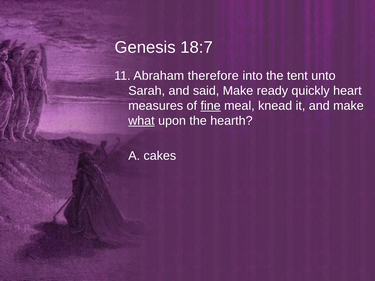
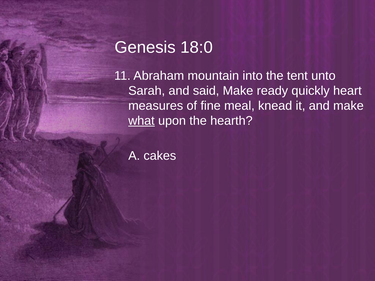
18:7: 18:7 -> 18:0 (197, 47)
therefore: therefore -> mountain (213, 76)
fine underline: present -> none (211, 106)
